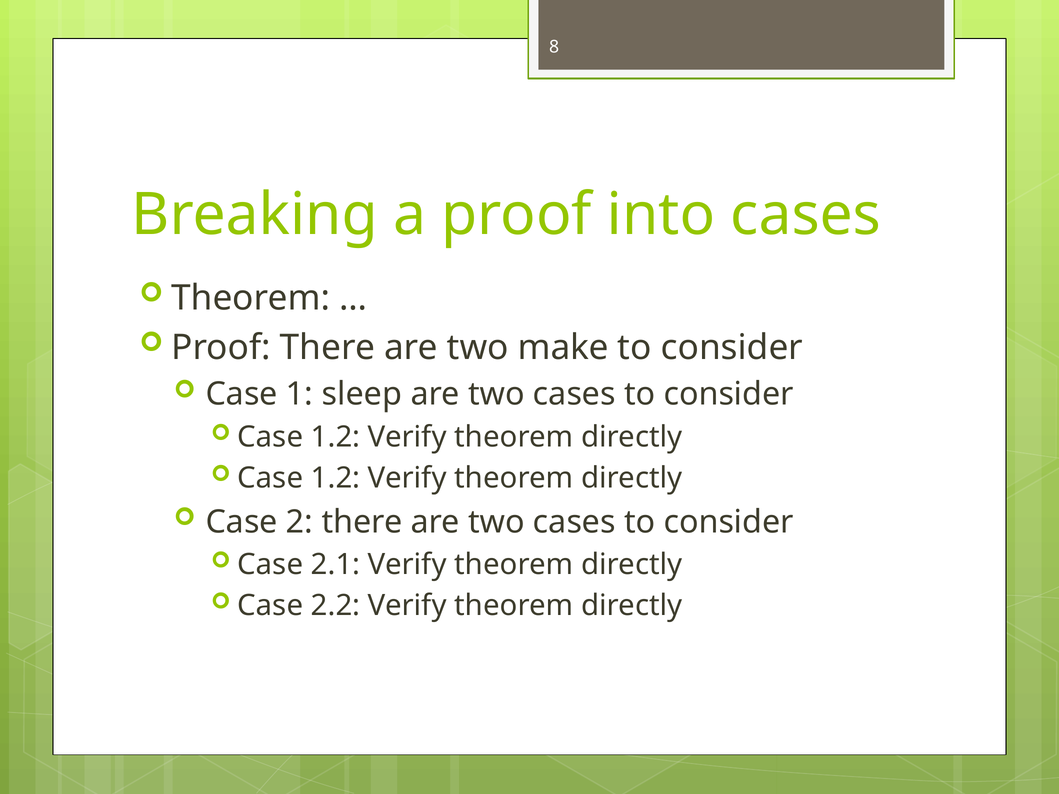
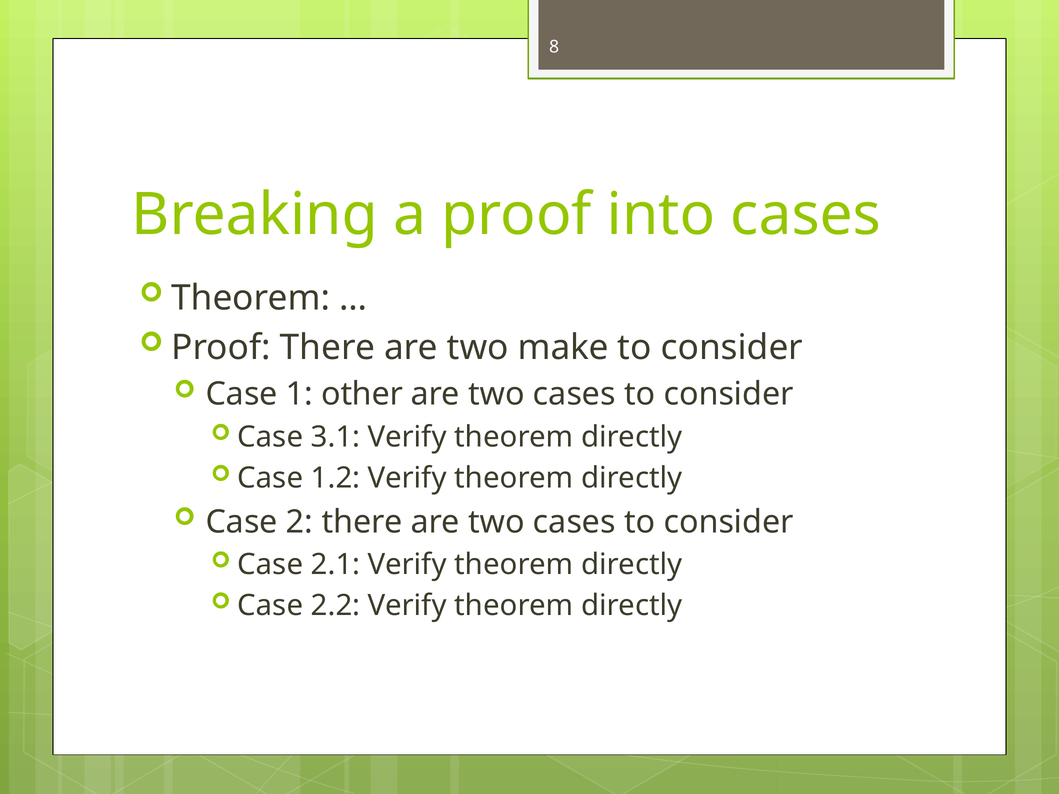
sleep: sleep -> other (362, 394)
1.2: 1.2 -> 3.1 (336, 437)
